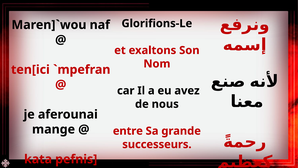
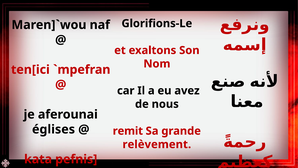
mange: mange -> églises (54, 129)
entre: entre -> remit (128, 131)
successeurs: successeurs -> relèvement (157, 144)
